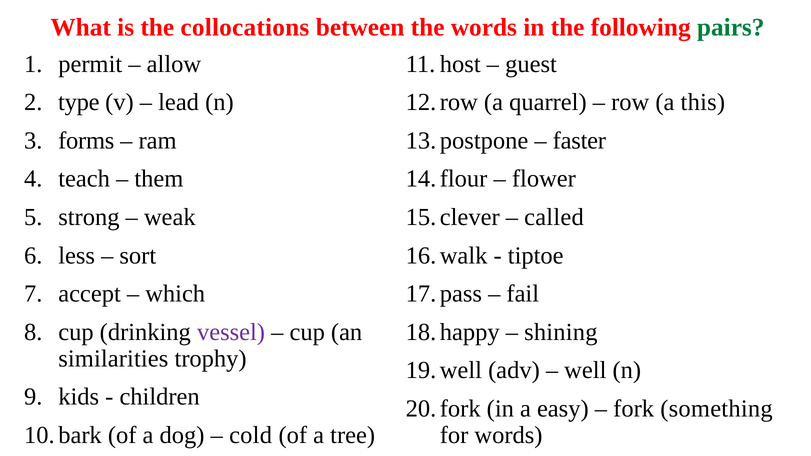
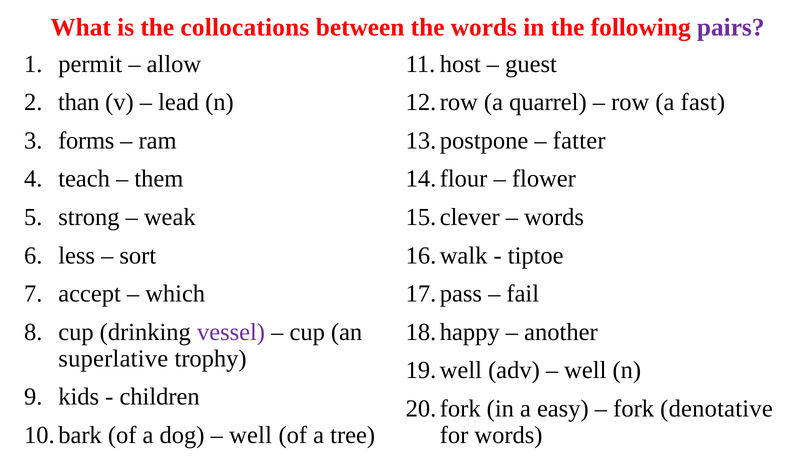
pairs colour: green -> purple (731, 27)
type: type -> than (79, 102)
this: this -> fast (703, 102)
faster: faster -> fatter (579, 141)
called: called -> words (554, 217)
shining: shining -> another (561, 332)
similarities: similarities -> superlative (113, 359)
something: something -> denotative (716, 409)
cold: cold -> well (251, 435)
